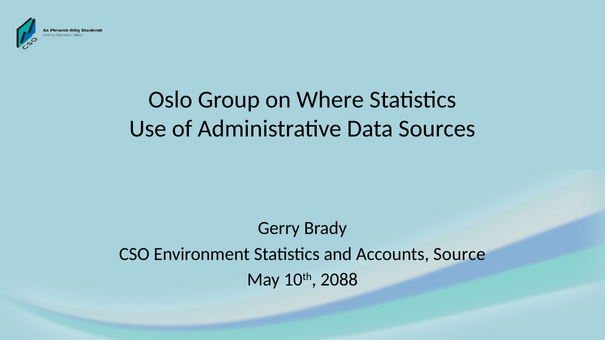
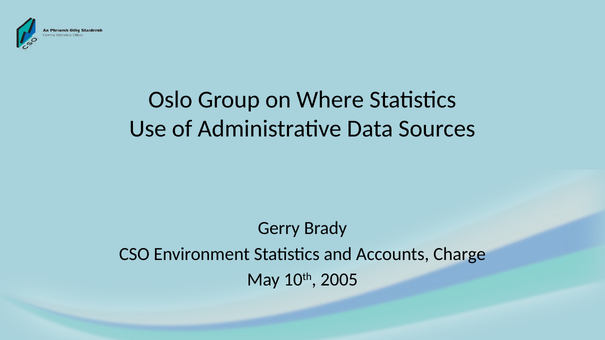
Source: Source -> Charge (460, 254)
2088: 2088 -> 2005 (339, 280)
